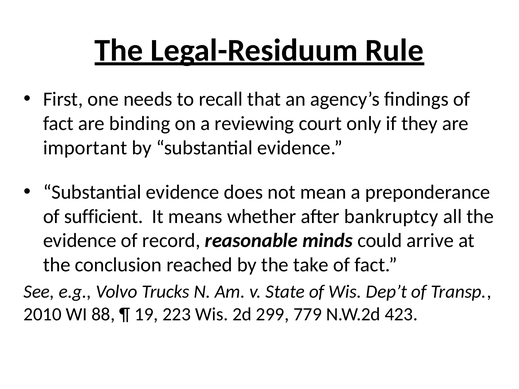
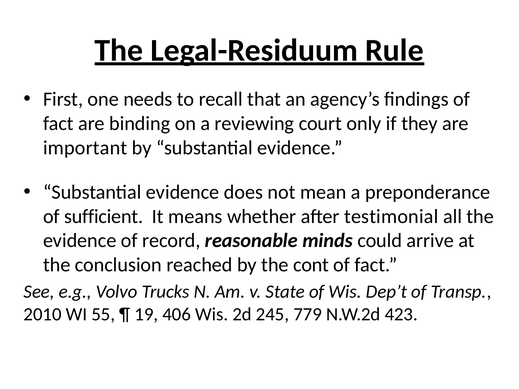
bankruptcy: bankruptcy -> testimonial (391, 217)
take: take -> cont (311, 265)
88: 88 -> 55 (103, 314)
223: 223 -> 406 (177, 314)
299: 299 -> 245 (273, 314)
